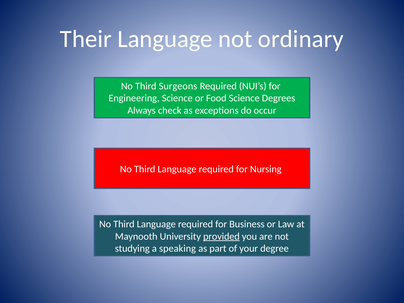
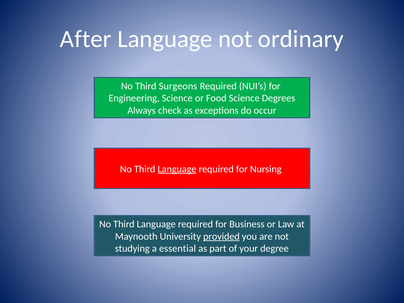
Their: Their -> After (86, 39)
Language underline: none -> present (177, 169)
speaking: speaking -> essential (178, 248)
